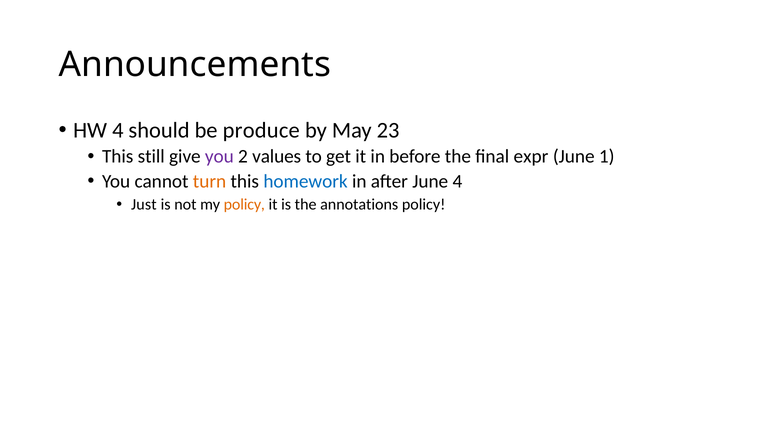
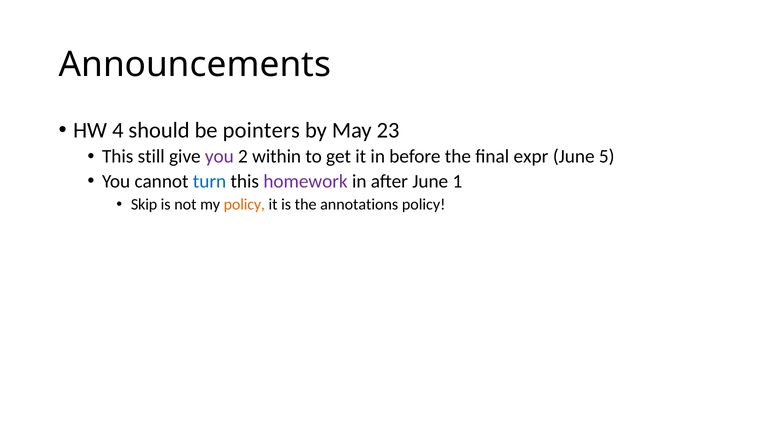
produce: produce -> pointers (261, 130)
values: values -> within (277, 157)
1: 1 -> 5 (607, 157)
turn colour: orange -> blue (210, 181)
homework colour: blue -> purple (306, 181)
June 4: 4 -> 1 (457, 181)
Just: Just -> Skip (144, 205)
